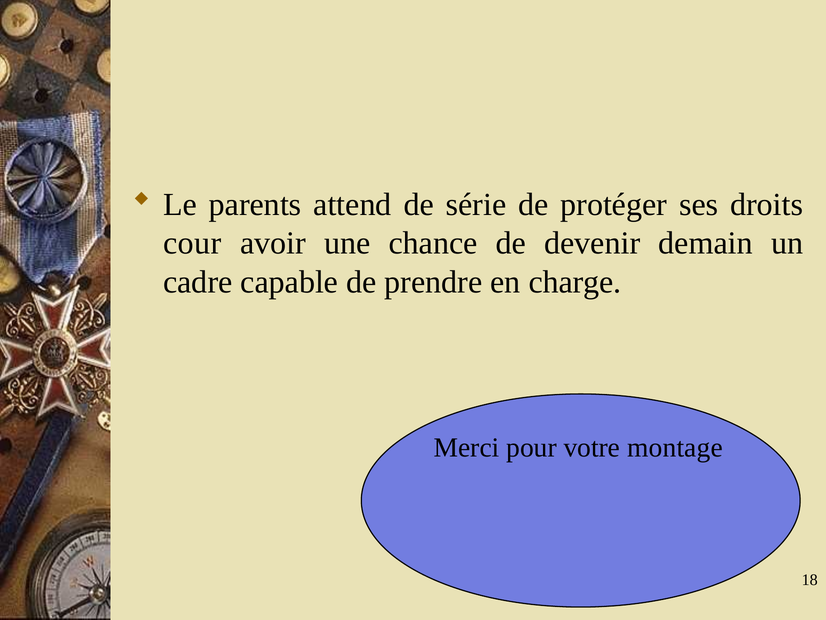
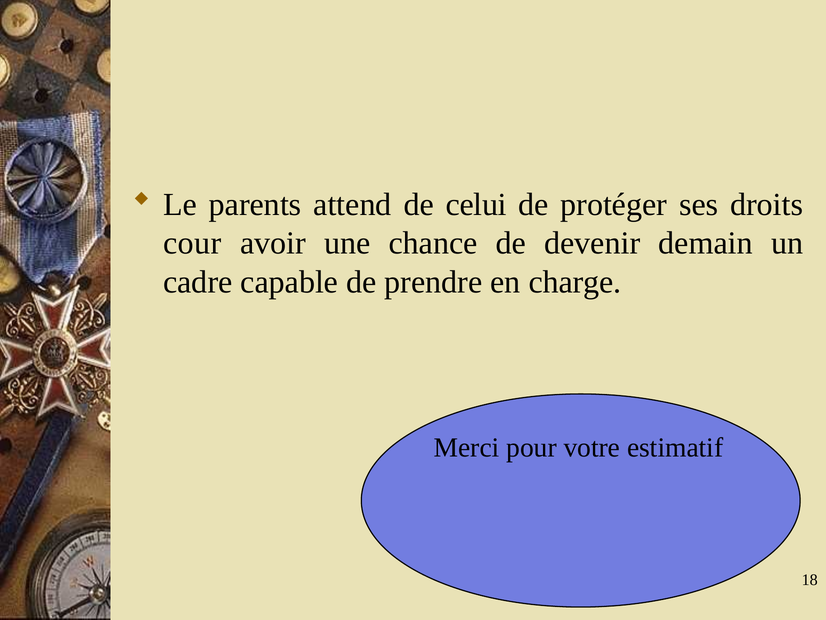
série: série -> celui (476, 205)
montage: montage -> estimatif (675, 447)
